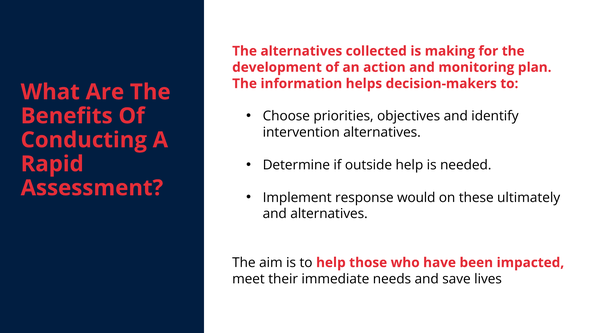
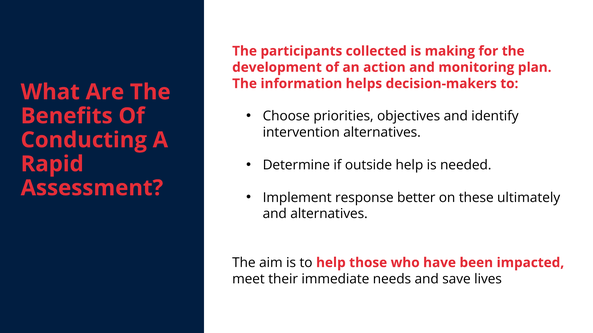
The alternatives: alternatives -> participants (301, 51)
would: would -> better (416, 198)
